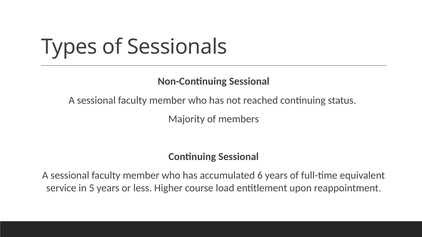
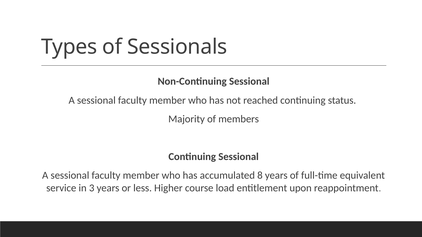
6: 6 -> 8 (260, 176)
5: 5 -> 3 (92, 188)
